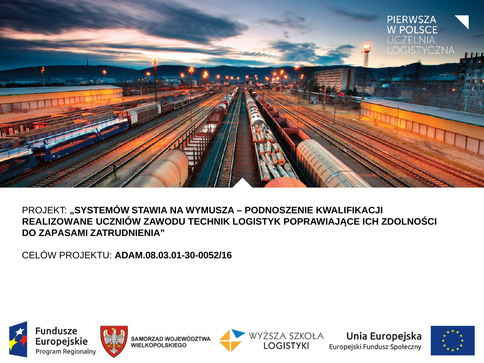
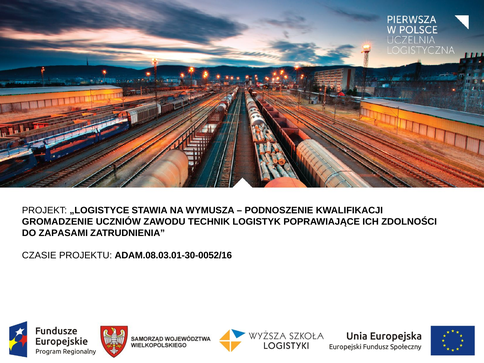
„SYSTEMÓW: „SYSTEMÓW -> „LOGISTYCE (99, 210)
REALIZOWANE: REALIZOWANE -> GROMADZENIE (58, 222)
CELÓW: CELÓW -> CZASIE (39, 256)
